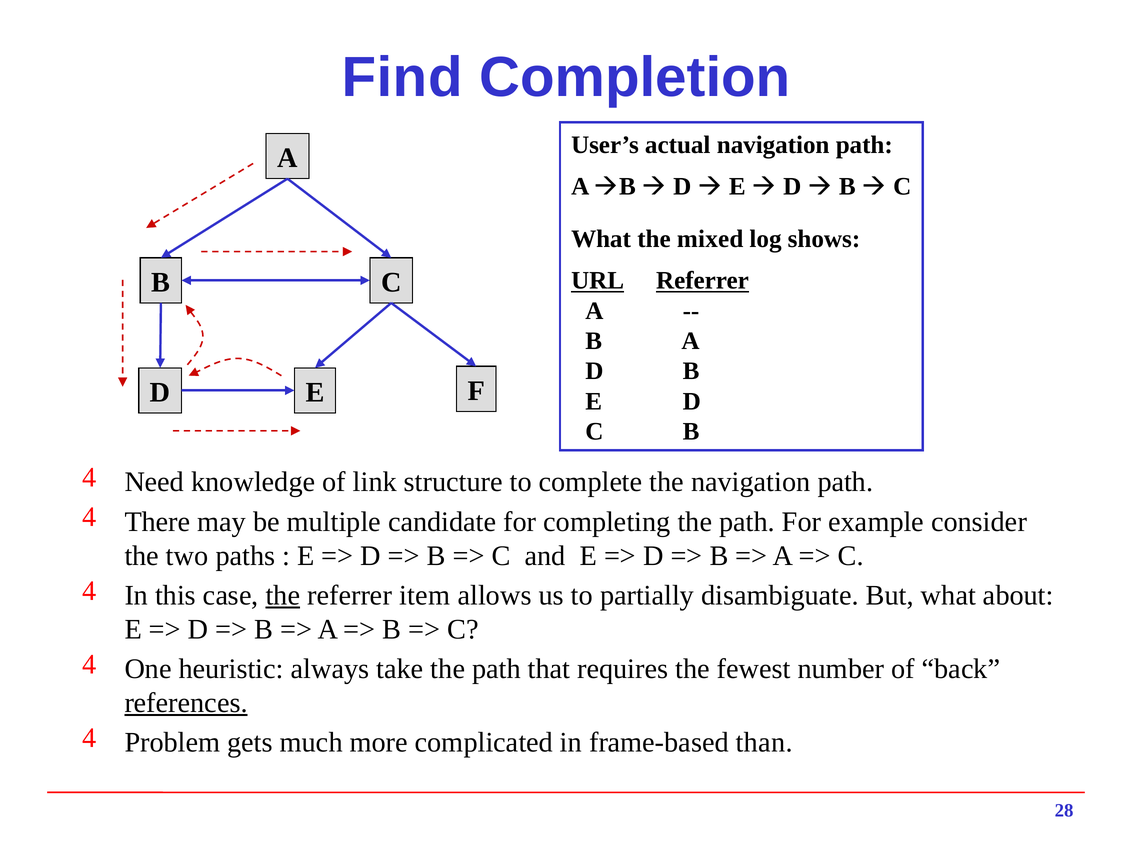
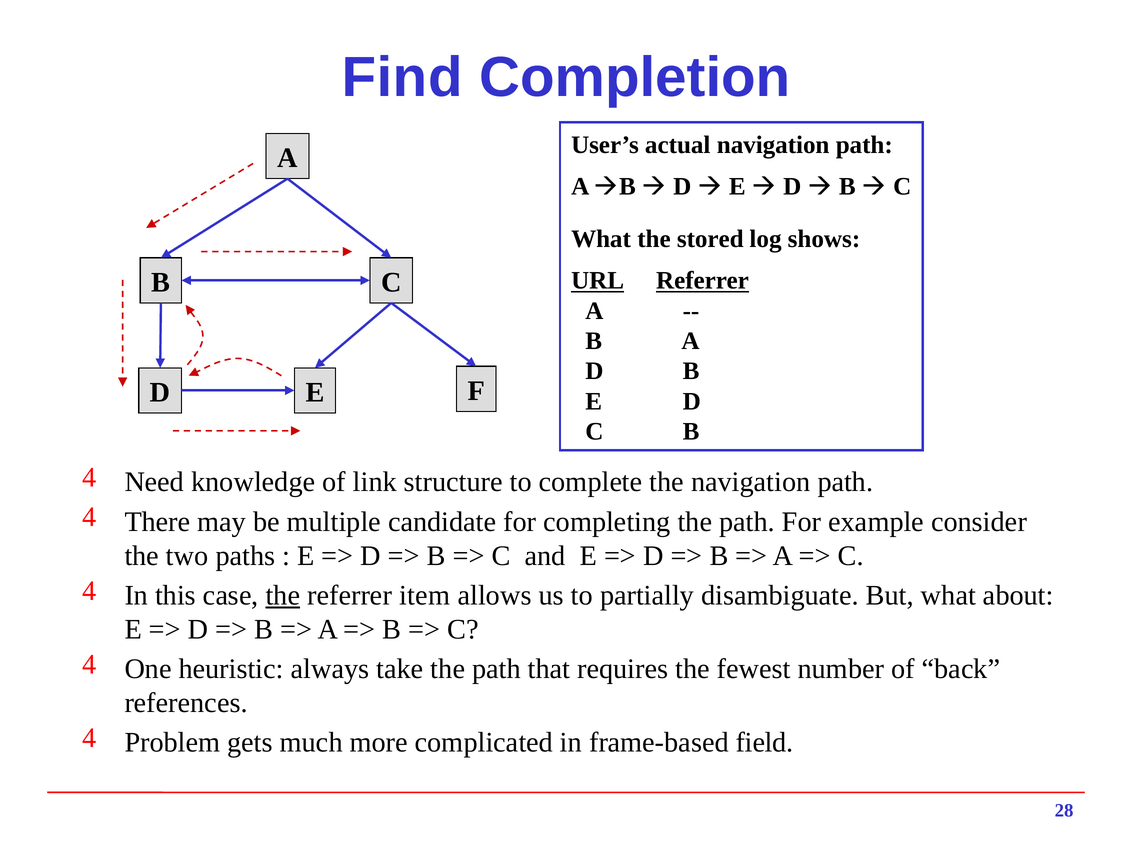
mixed: mixed -> stored (710, 239)
references underline: present -> none (186, 703)
than: than -> field (765, 743)
